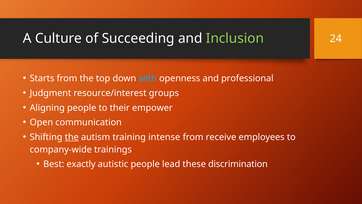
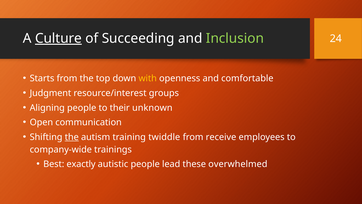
Culture underline: none -> present (58, 38)
with colour: light blue -> yellow (148, 78)
professional: professional -> comfortable (247, 78)
empower: empower -> unknown (152, 108)
intense: intense -> twiddle (164, 137)
discrimination: discrimination -> overwhelmed (238, 164)
